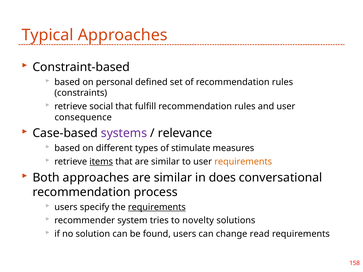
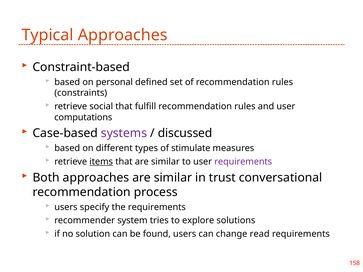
consequence: consequence -> computations (83, 117)
relevance: relevance -> discussed (185, 133)
requirements colour: orange -> purple (243, 162)
does: does -> trust (222, 178)
requirements underline: present -> none (157, 207)
novelty: novelty -> explore (198, 221)
